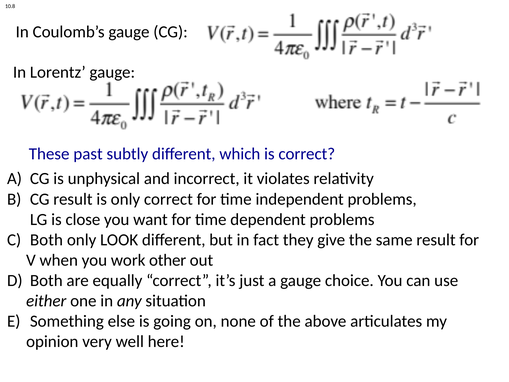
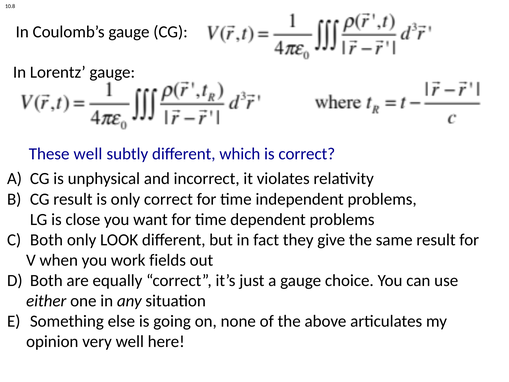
These past: past -> well (88, 154)
other: other -> fields (168, 260)
